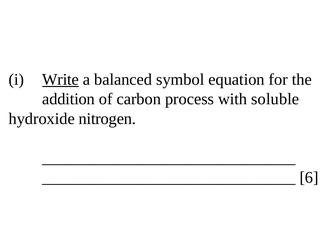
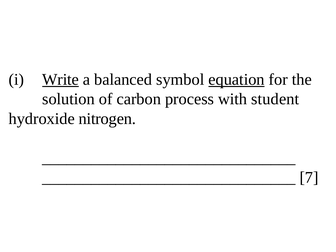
equation underline: none -> present (237, 79)
addition: addition -> solution (68, 99)
soluble: soluble -> student (275, 99)
6: 6 -> 7 (309, 177)
